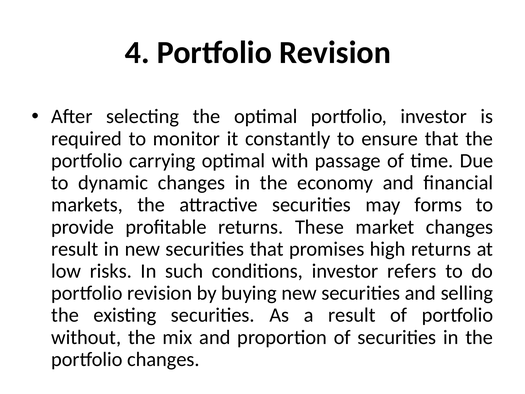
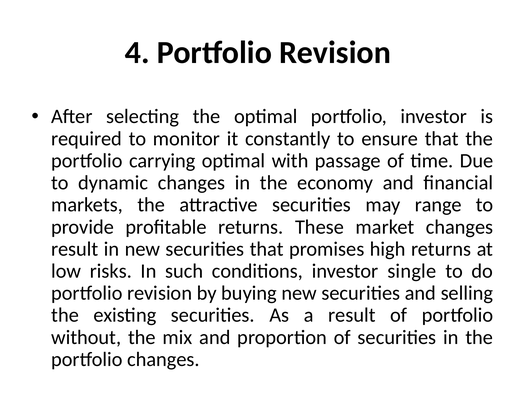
forms: forms -> range (438, 205)
refers: refers -> single (412, 271)
